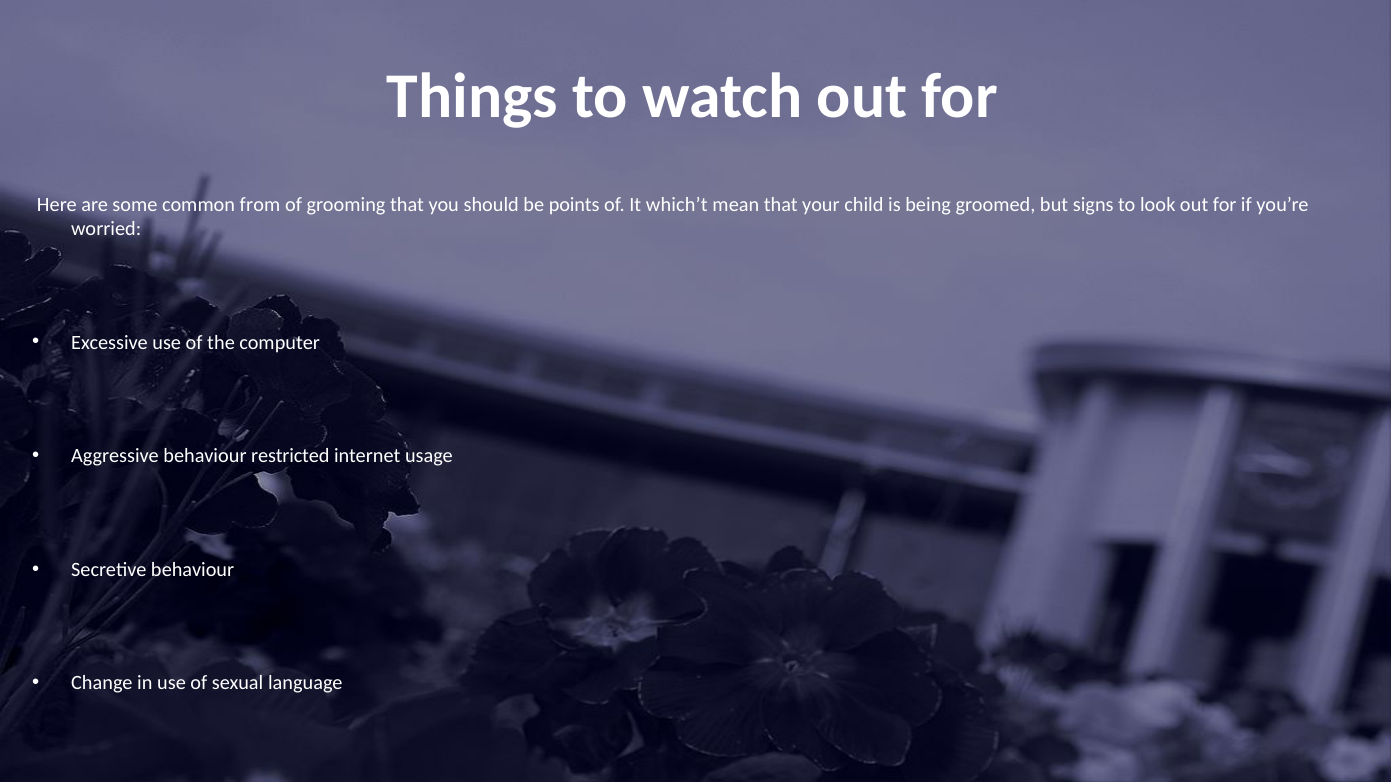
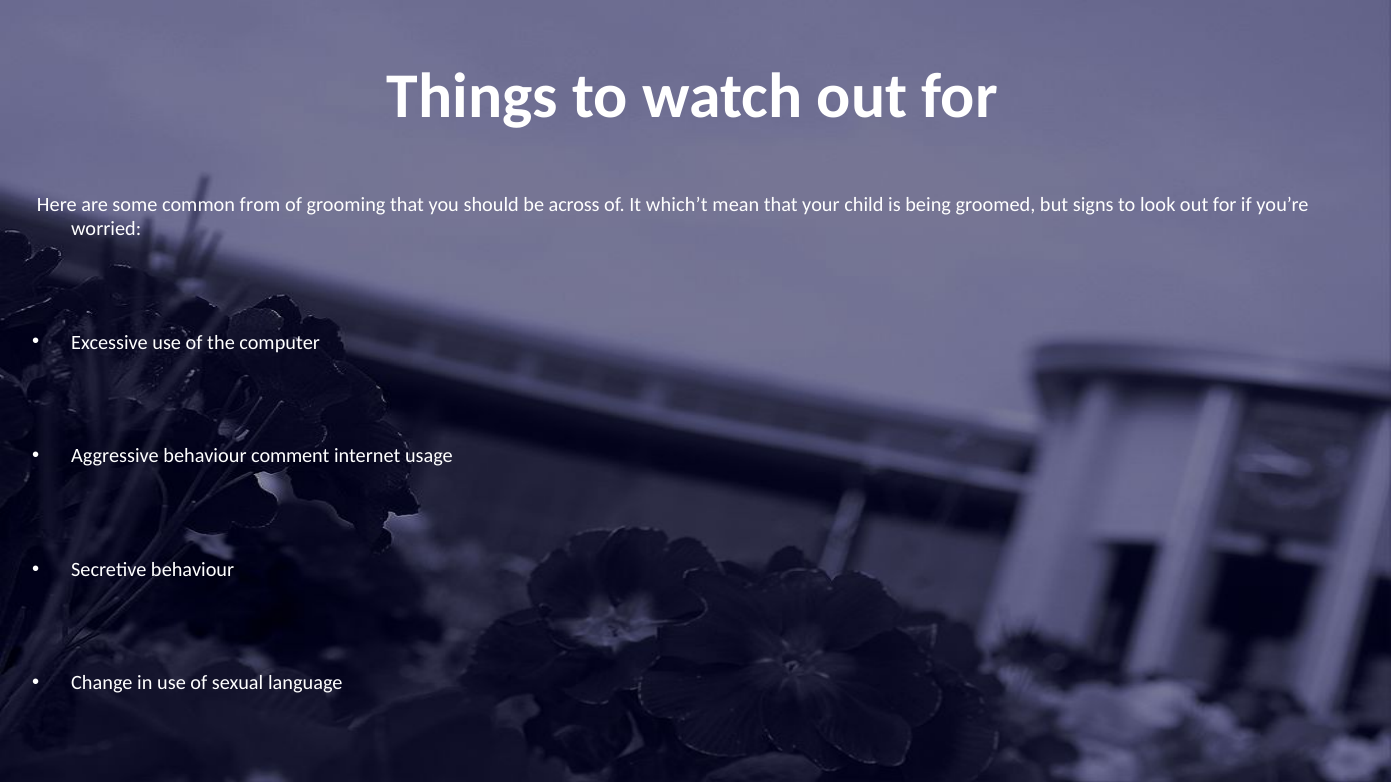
points: points -> across (574, 205)
restricted: restricted -> comment (290, 456)
